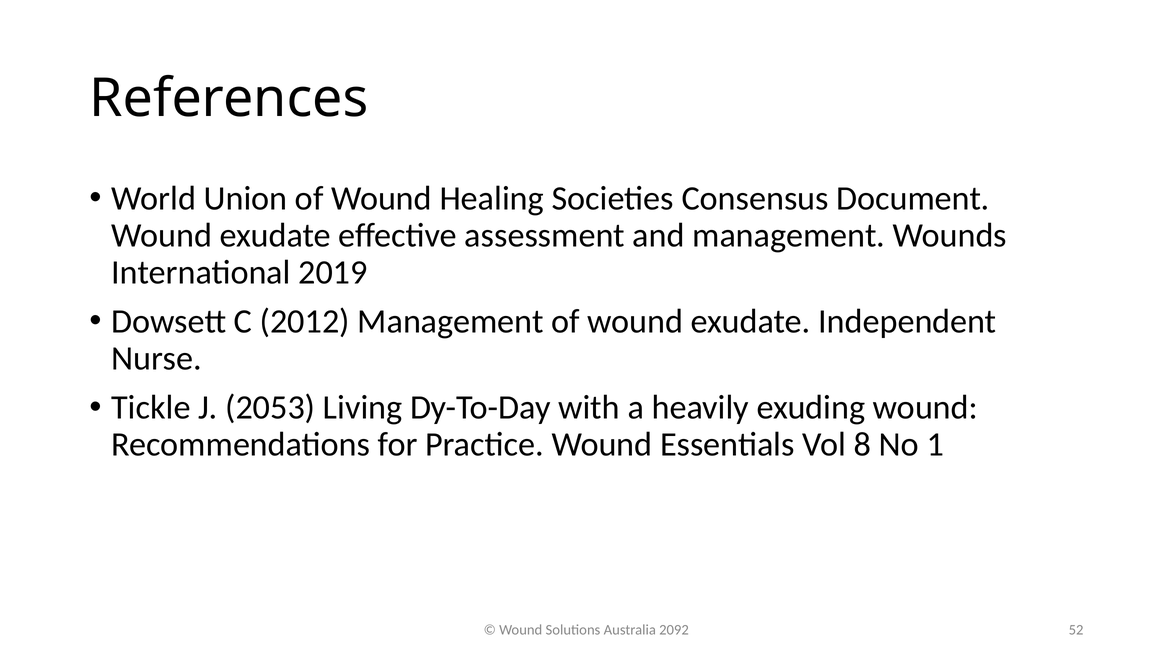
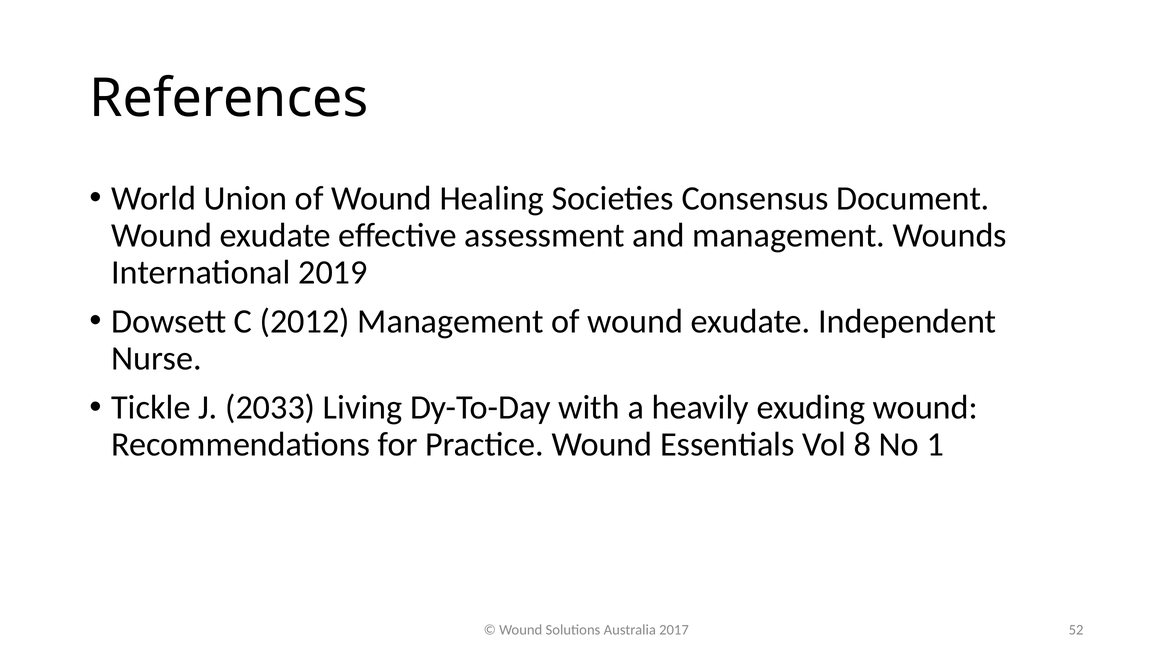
2053: 2053 -> 2033 (270, 408)
2092: 2092 -> 2017 (674, 630)
